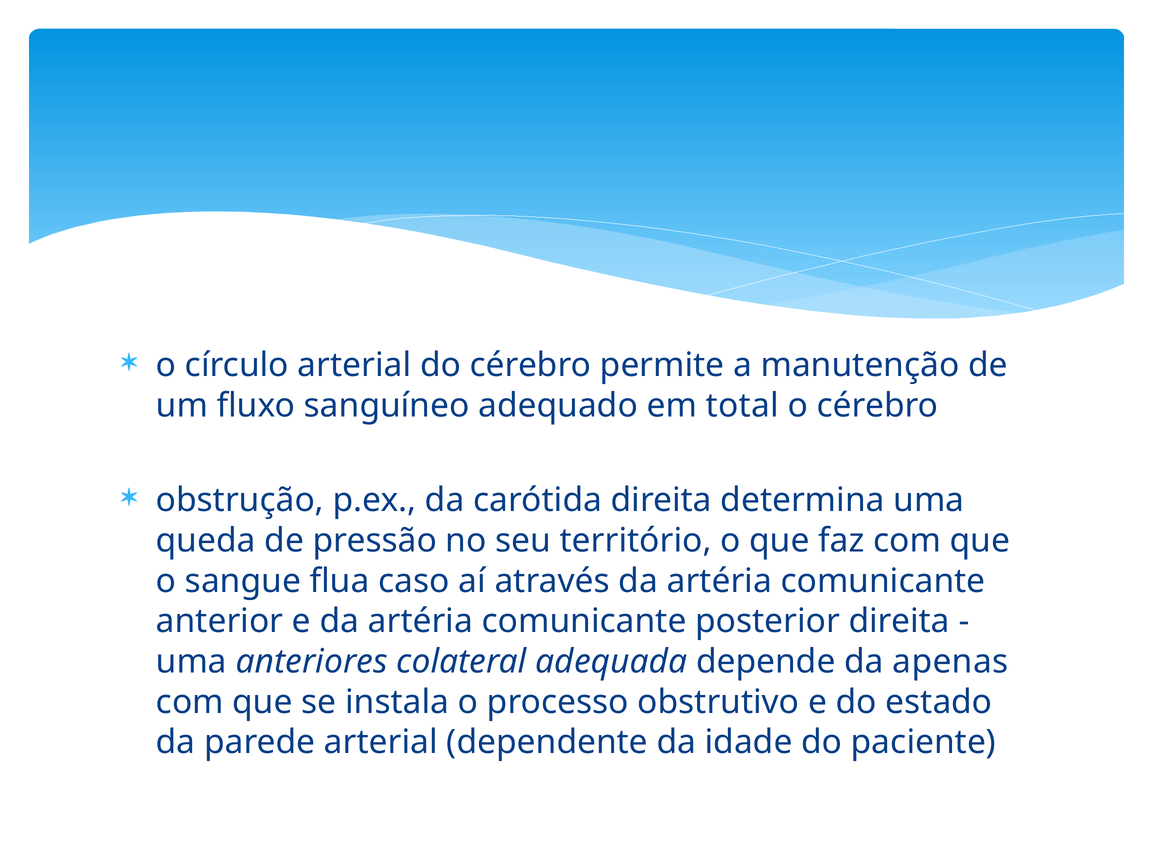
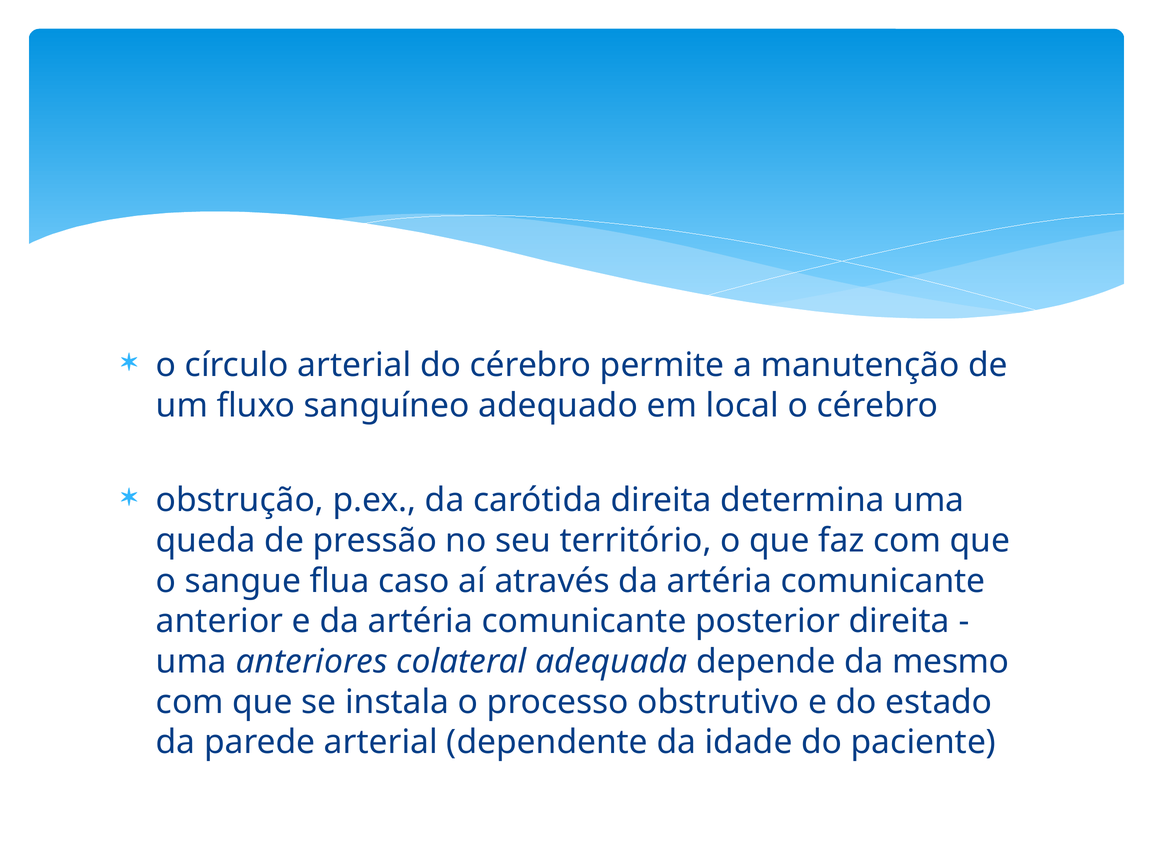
total: total -> local (742, 406)
apenas: apenas -> mesmo (951, 662)
